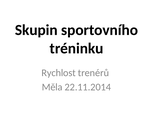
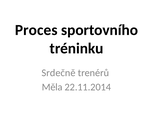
Skupin: Skupin -> Proces (36, 30)
Rychlost: Rychlost -> Srdečně (58, 73)
